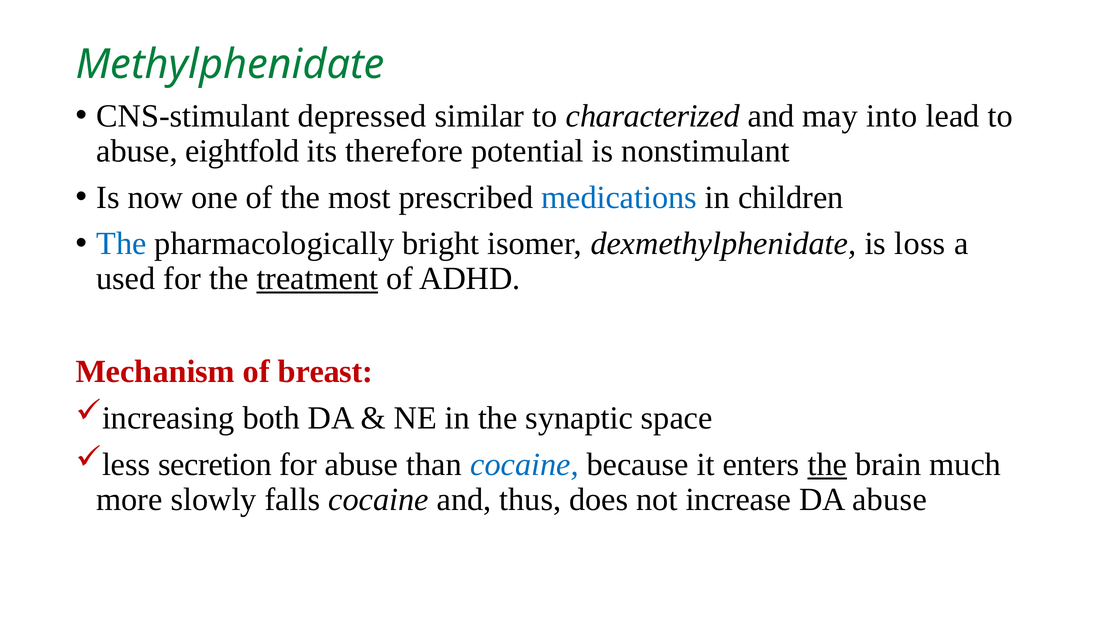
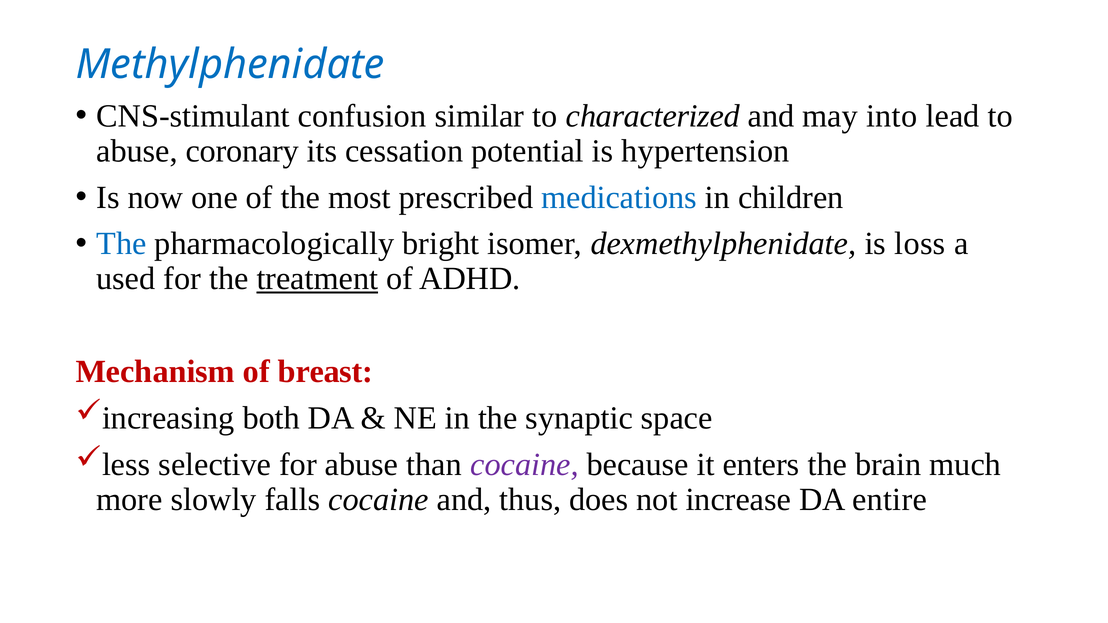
Methylphenidate colour: green -> blue (230, 65)
depressed: depressed -> confusion (362, 116)
eightfold: eightfold -> coronary (242, 151)
therefore: therefore -> cessation (404, 151)
nonstimulant: nonstimulant -> hypertension (705, 151)
secretion: secretion -> selective (215, 465)
cocaine colour: blue -> purple (525, 465)
the underline: present -> none (827, 465)
DA abuse: abuse -> entire (889, 500)
